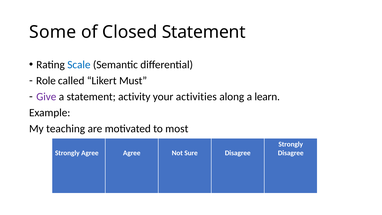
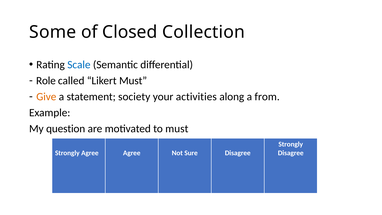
Closed Statement: Statement -> Collection (204, 32)
Give colour: purple -> orange (46, 97)
activity: activity -> society (134, 97)
learn: learn -> from (267, 97)
teaching: teaching -> question (66, 129)
to most: most -> must (177, 129)
